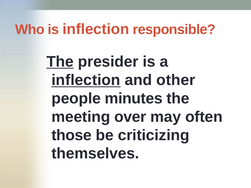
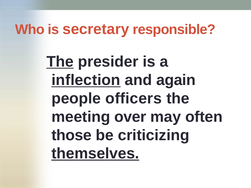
is inflection: inflection -> secretary (96, 29)
other: other -> again (176, 80)
minutes: minutes -> officers (134, 99)
themselves underline: none -> present (95, 154)
